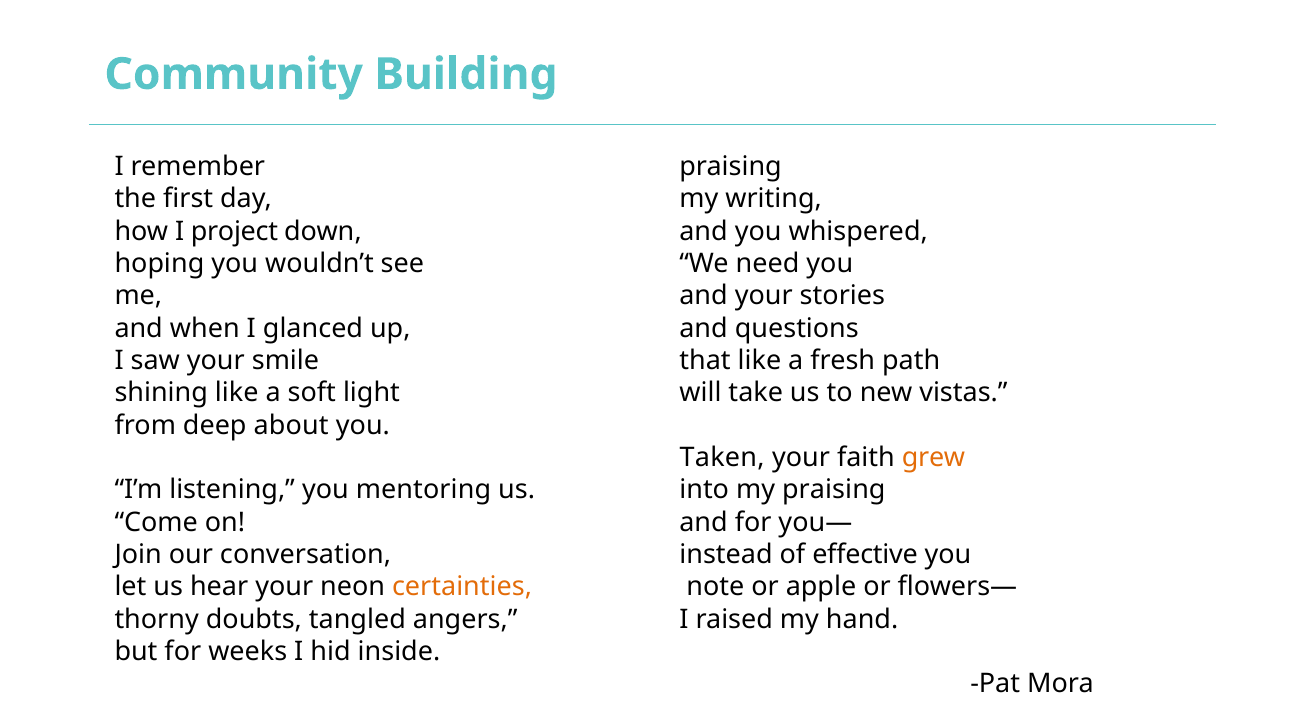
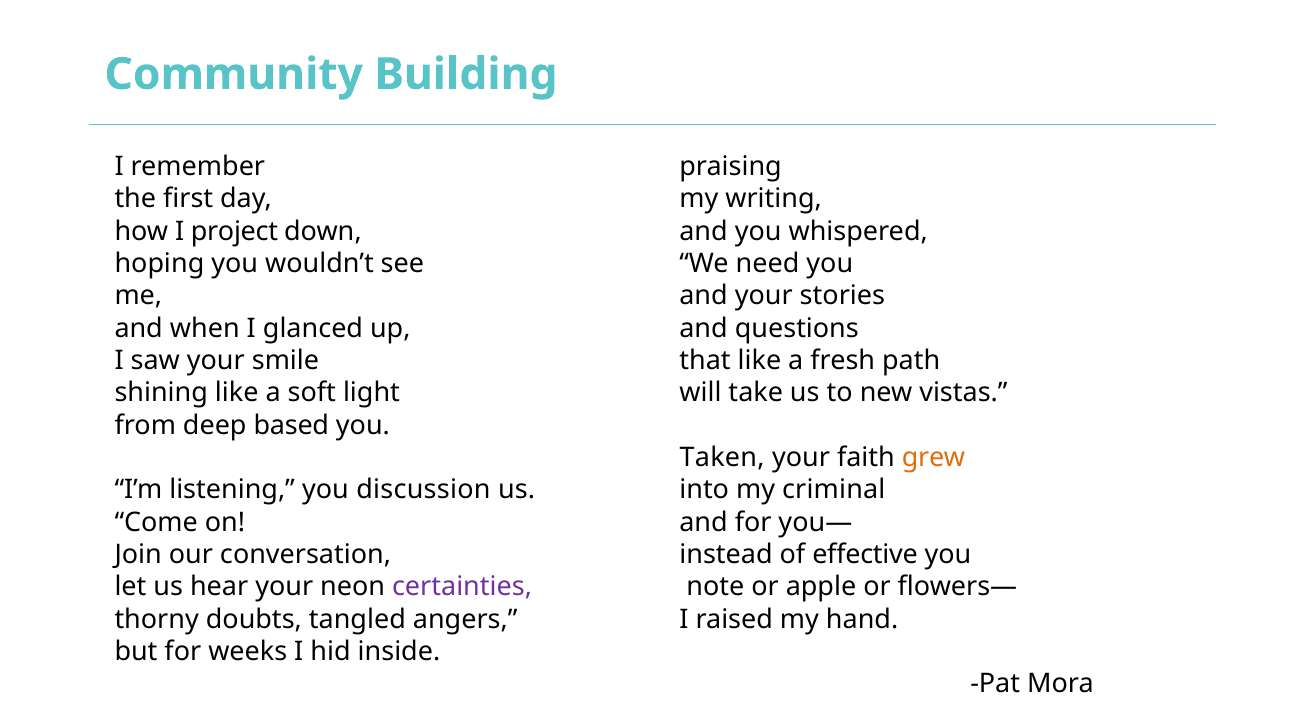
about: about -> based (291, 425)
mentoring: mentoring -> discussion (423, 490)
my praising: praising -> criminal (834, 490)
certainties colour: orange -> purple (462, 587)
